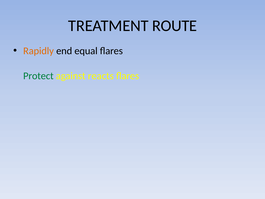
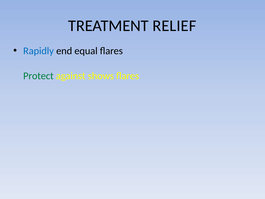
ROUTE: ROUTE -> RELIEF (174, 26)
Rapidly colour: orange -> blue (39, 51)
reacts: reacts -> shows (101, 76)
